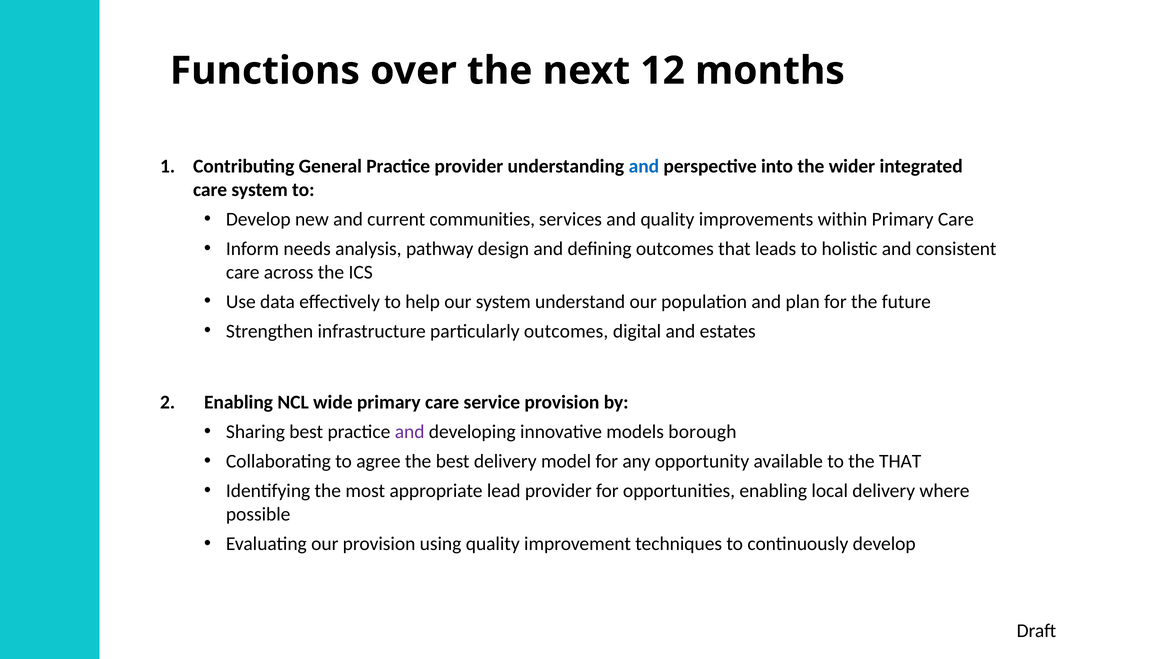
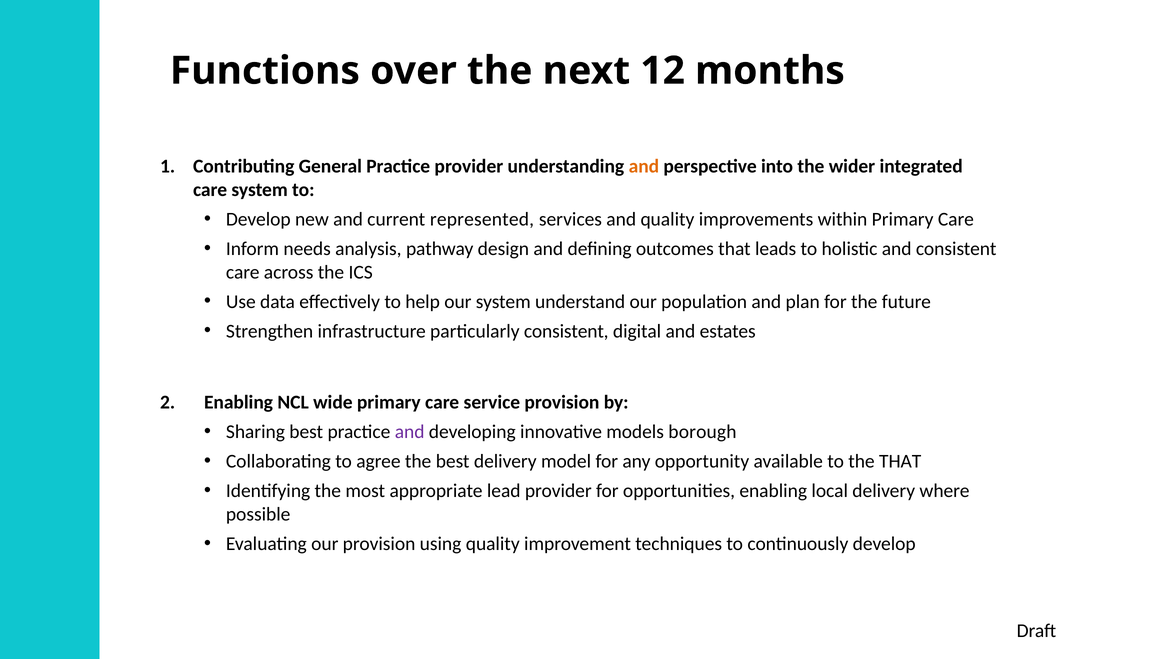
and colour: blue -> orange (644, 166)
communities: communities -> represented (482, 219)
particularly outcomes: outcomes -> consistent (566, 331)
